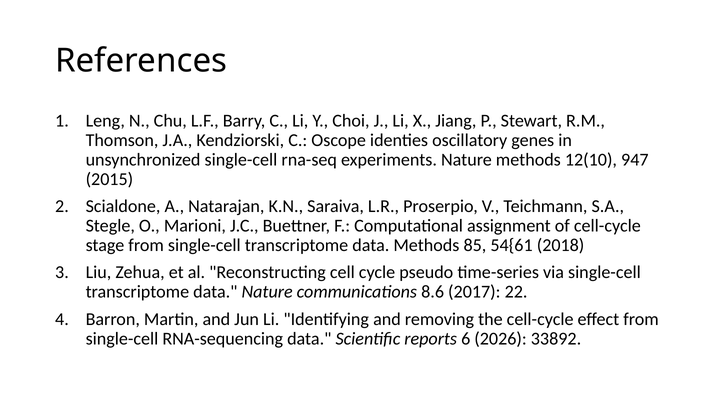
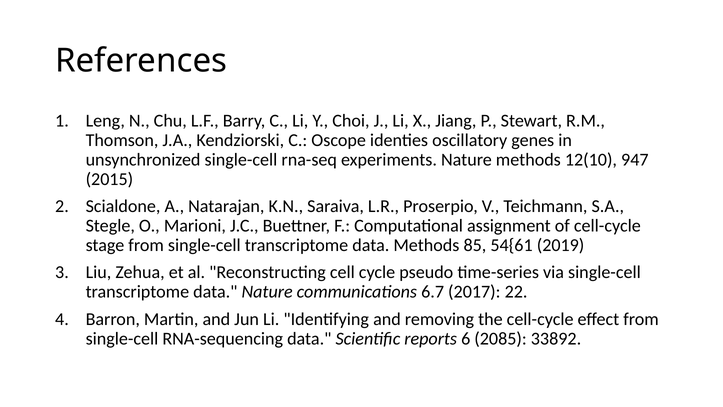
2018: 2018 -> 2019 (561, 245)
8.6: 8.6 -> 6.7 (433, 292)
2026: 2026 -> 2085 (501, 338)
